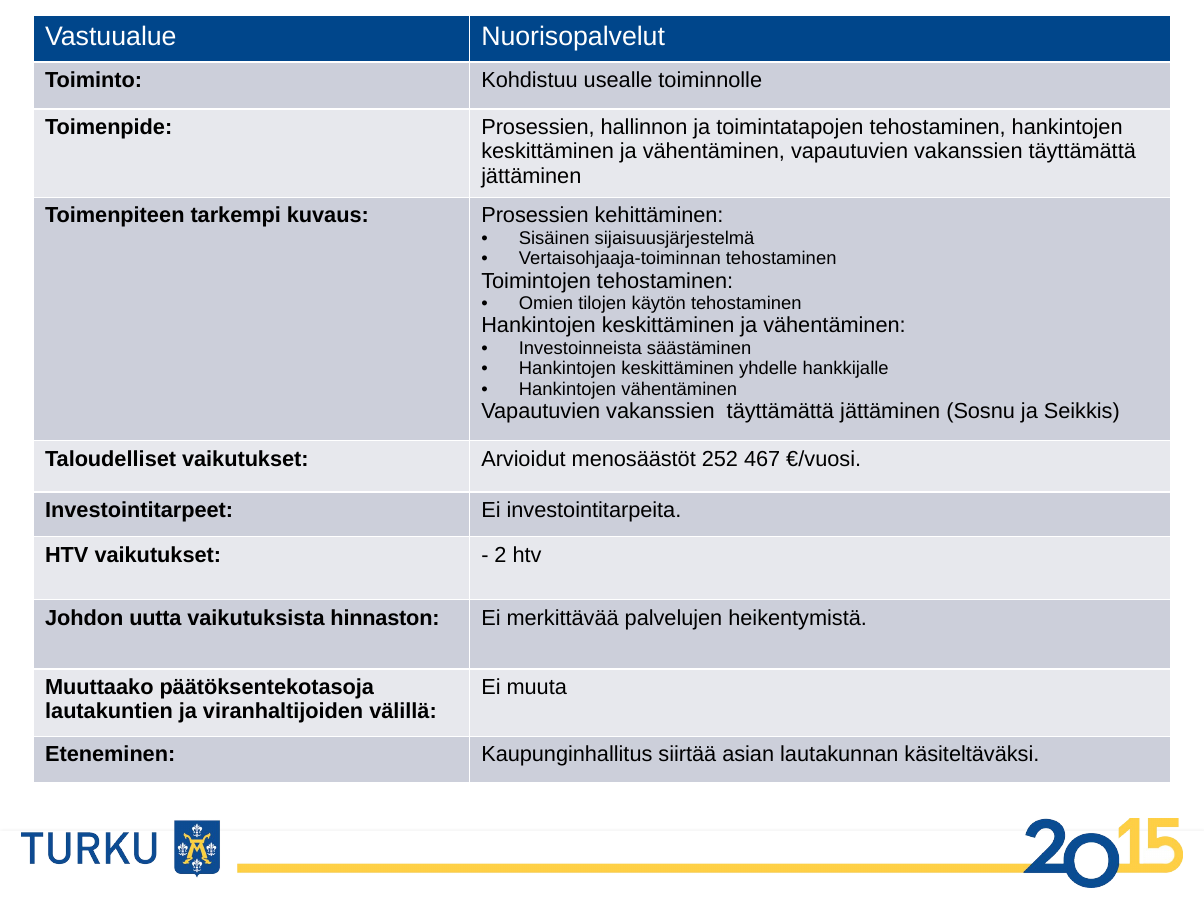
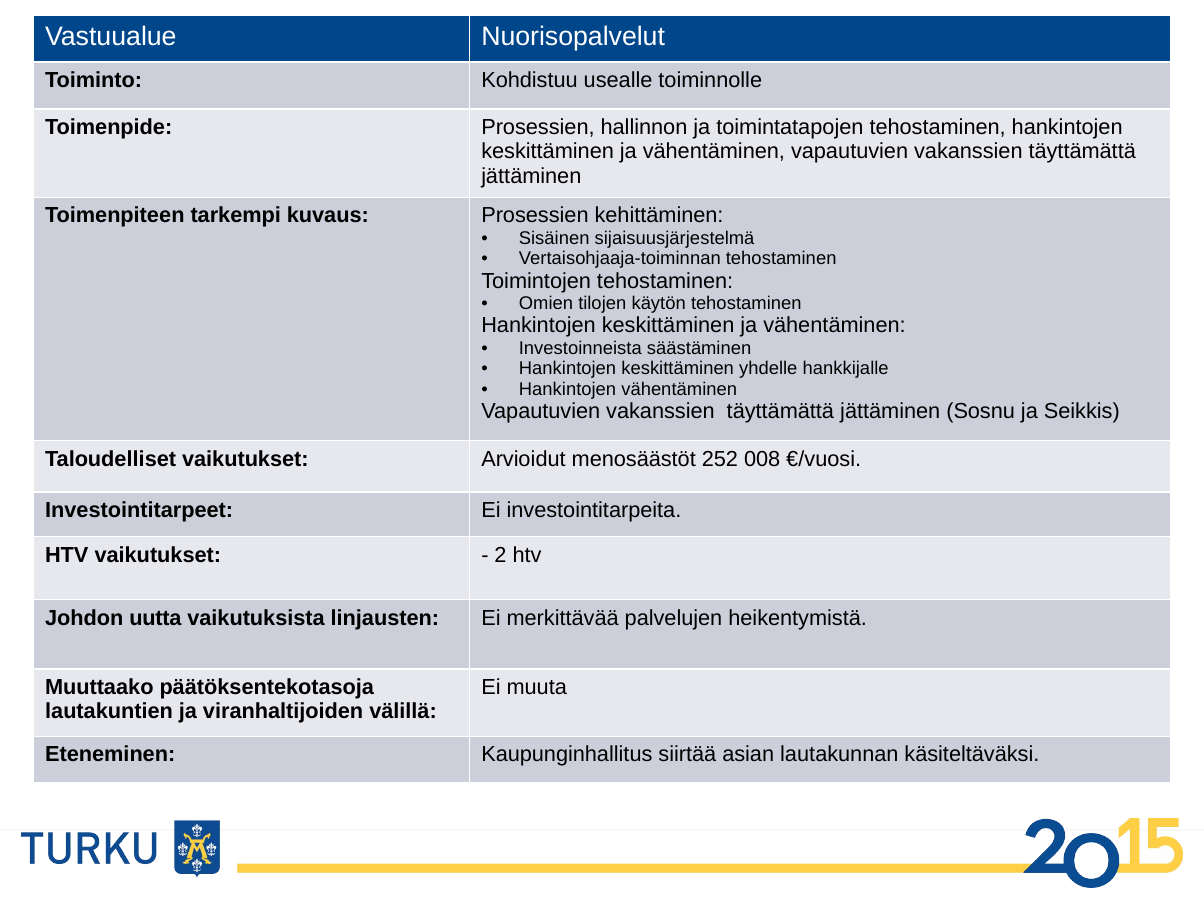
467: 467 -> 008 (762, 459)
hinnaston: hinnaston -> linjausten (385, 618)
